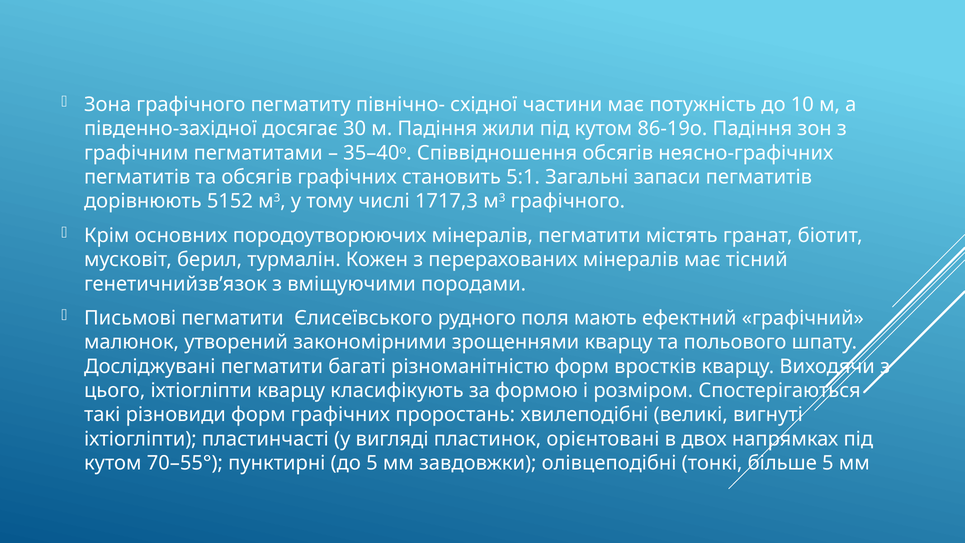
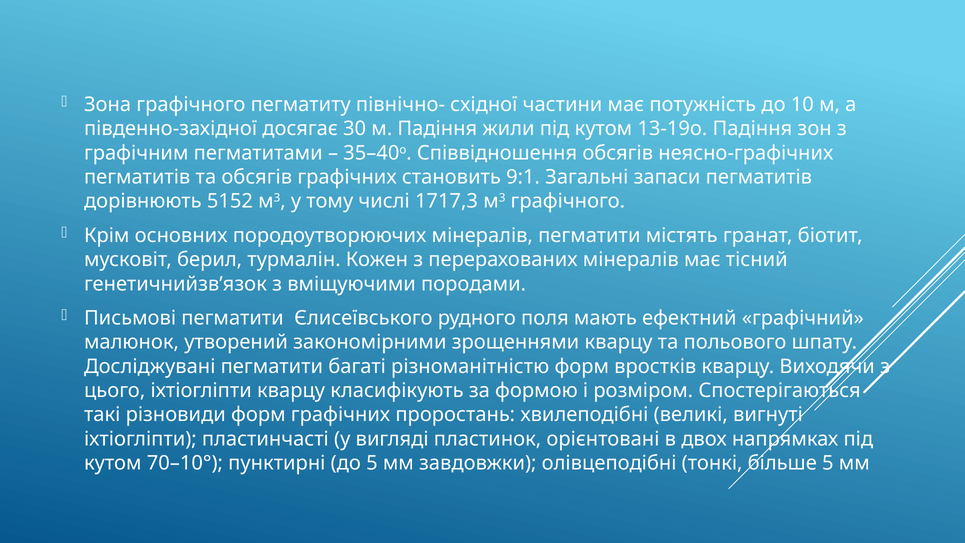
86-19о: 86-19о -> 13-19о (672, 129)
5:1: 5:1 -> 9:1 (523, 177)
70–55°: 70–55° -> 70–10° (185, 463)
